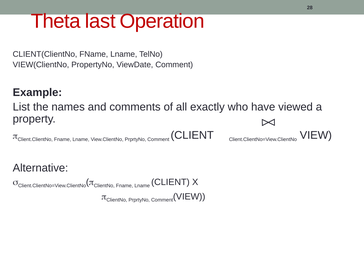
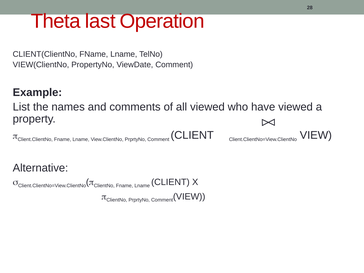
all exactly: exactly -> viewed (207, 107)
